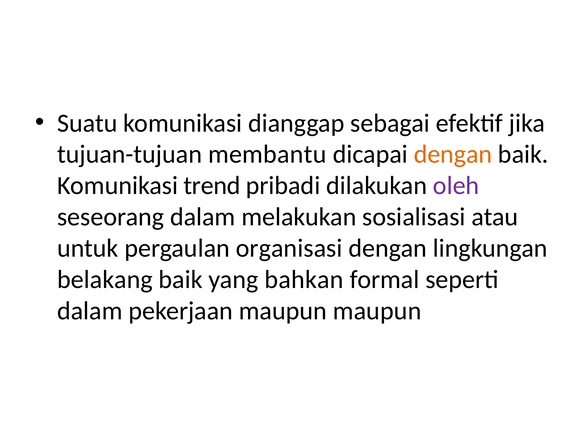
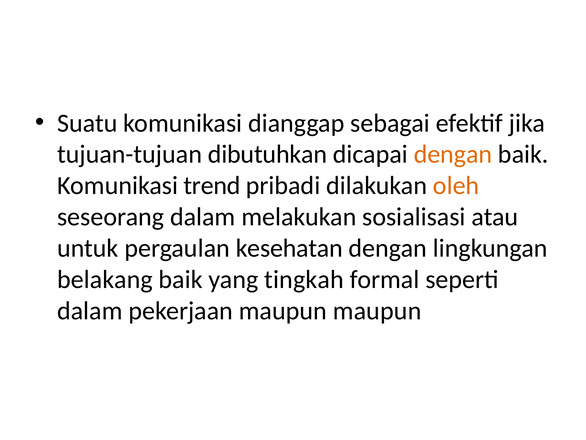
membantu: membantu -> dibutuhkan (268, 154)
oleh colour: purple -> orange (456, 185)
organisasi: organisasi -> kesehatan (289, 248)
bahkan: bahkan -> tingkah (304, 279)
